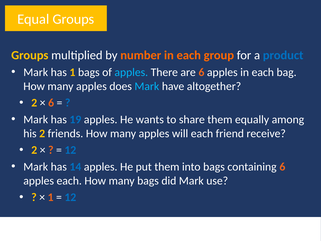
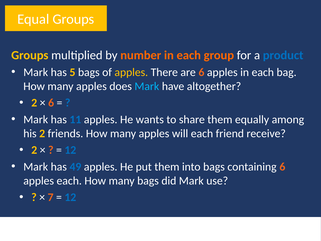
has 1: 1 -> 5 (72, 72)
apples colour: light blue -> yellow (131, 72)
19: 19 -> 11 (75, 119)
14: 14 -> 49 (75, 167)
1: 1 -> 7 (51, 197)
